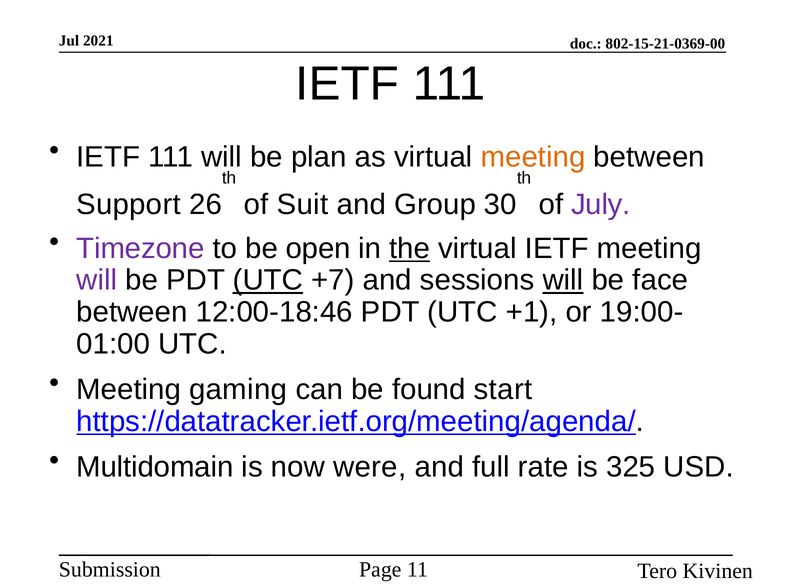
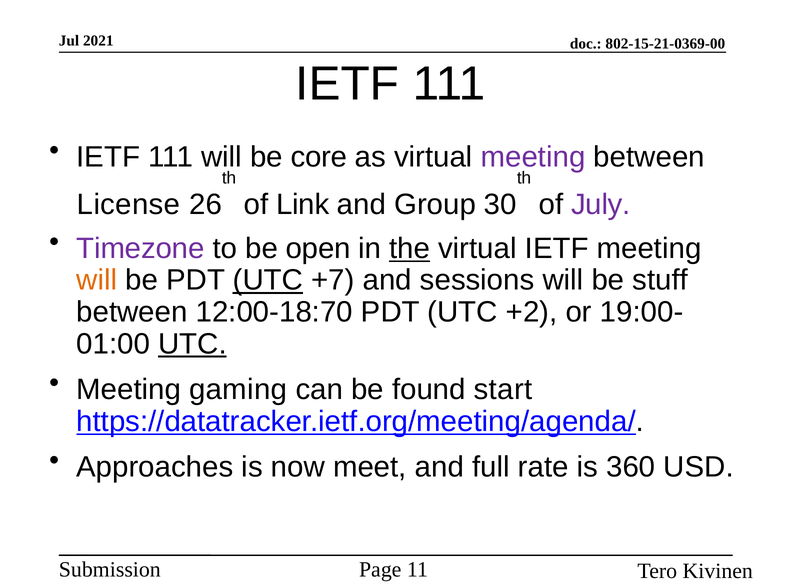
plan: plan -> core (319, 157)
meeting colour: orange -> purple (533, 157)
Support: Support -> License (128, 205)
Suit: Suit -> Link (303, 205)
will colour: purple -> orange (97, 281)
will underline: present -> none (563, 281)
face: face -> stuff (660, 281)
12:00-18:46: 12:00-18:46 -> 12:00-18:70 (274, 312)
+1: +1 -> +2 (532, 312)
UTC underline: none -> present (192, 344)
Multidomain: Multidomain -> Approaches (155, 468)
were: were -> meet (370, 468)
325: 325 -> 360 (631, 468)
